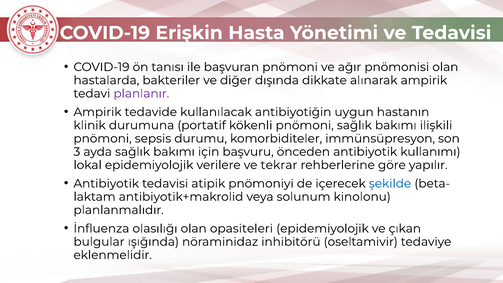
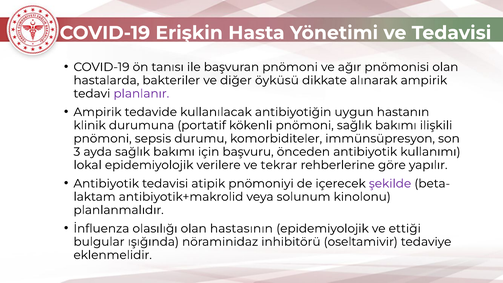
dışında: dışında -> öyküsü (277, 80)
şekilde colour: blue -> purple (390, 183)
opasiteleri: opasiteleri -> hastasının (241, 228)
çıkan: çıkan -> ettiği (405, 228)
